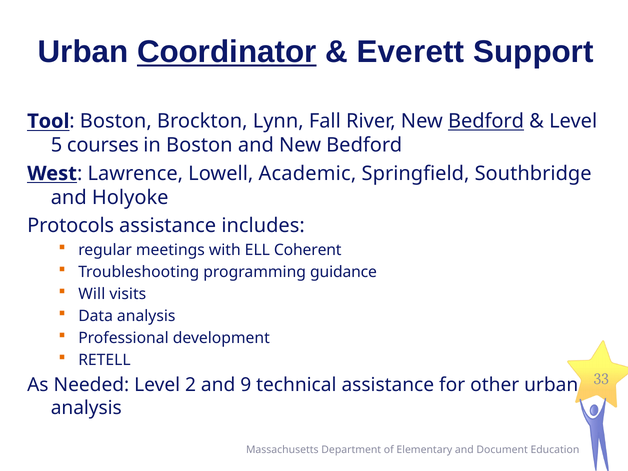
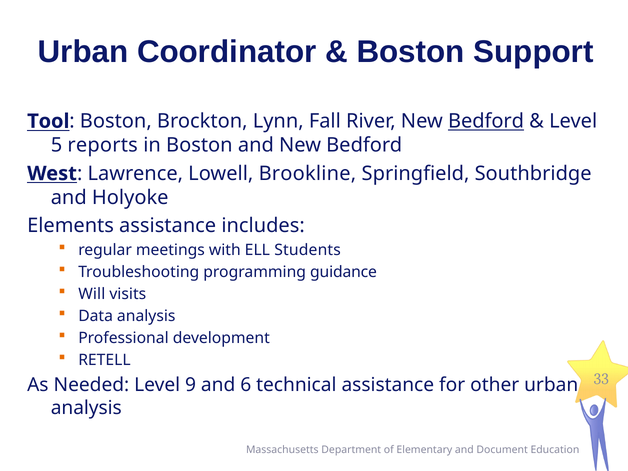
Coordinator underline: present -> none (227, 52)
Everett: Everett -> Boston (411, 52)
courses: courses -> reports (103, 145)
Academic: Academic -> Brookline (307, 174)
Protocols: Protocols -> Elements (71, 226)
Coherent: Coherent -> Students (308, 250)
2: 2 -> 9 (191, 385)
9: 9 -> 6 (246, 385)
